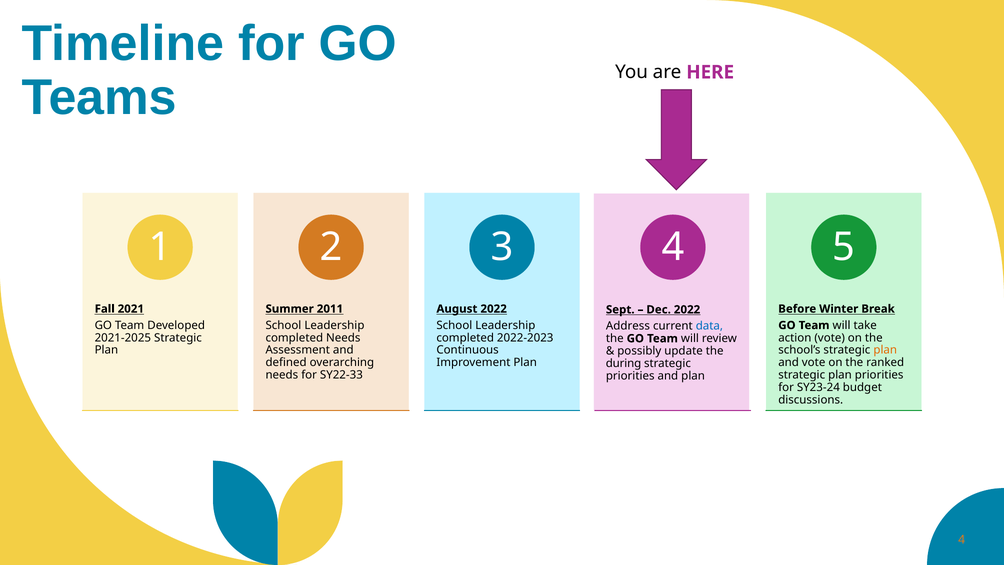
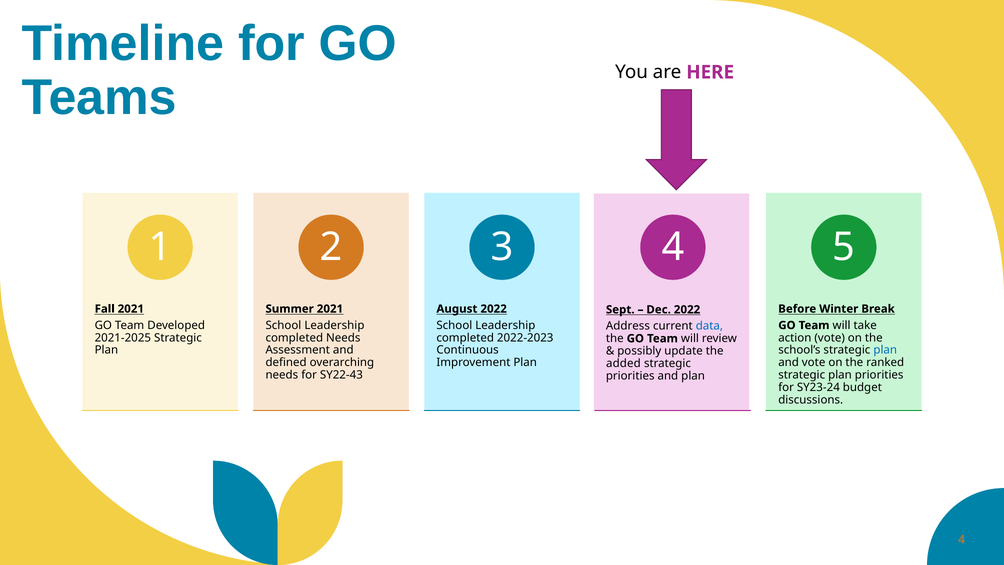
Summer 2011: 2011 -> 2021 (330, 309)
plan colour: orange -> blue (885, 350)
during: during -> added (623, 363)
SY22-33: SY22-33 -> SY22-43 (341, 375)
